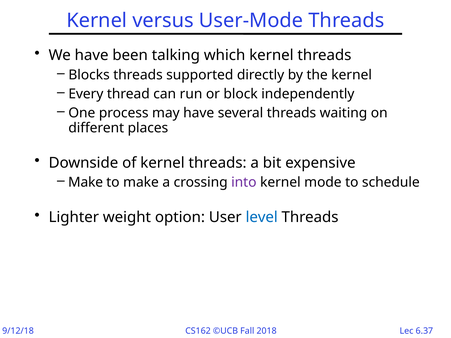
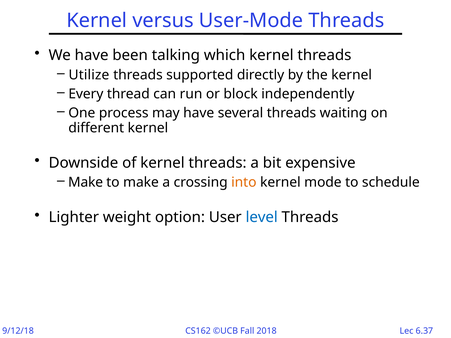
Blocks: Blocks -> Utilize (89, 75)
different places: places -> kernel (148, 128)
into colour: purple -> orange (244, 183)
